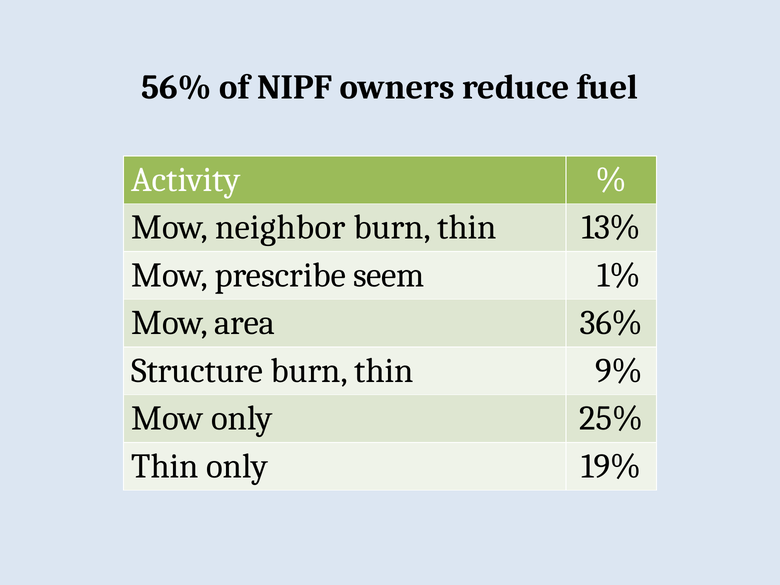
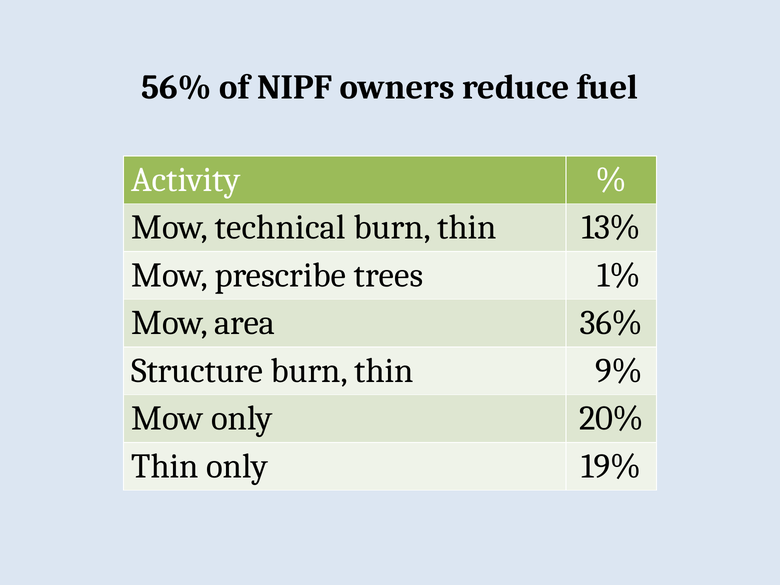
neighbor: neighbor -> technical (280, 227)
seem: seem -> trees (389, 275)
25%: 25% -> 20% (611, 418)
